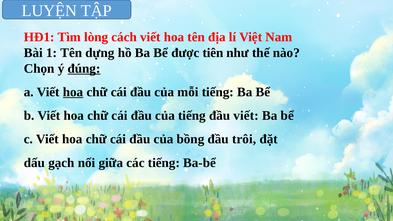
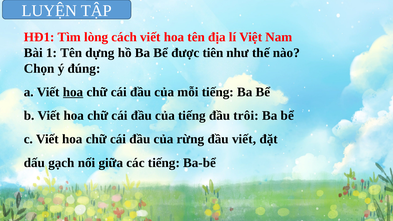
đúng underline: present -> none (84, 68)
đầu viết: viết -> trôi (246, 116)
bồng: bồng -> rừng (190, 139)
đầu trôi: trôi -> viết (244, 139)
